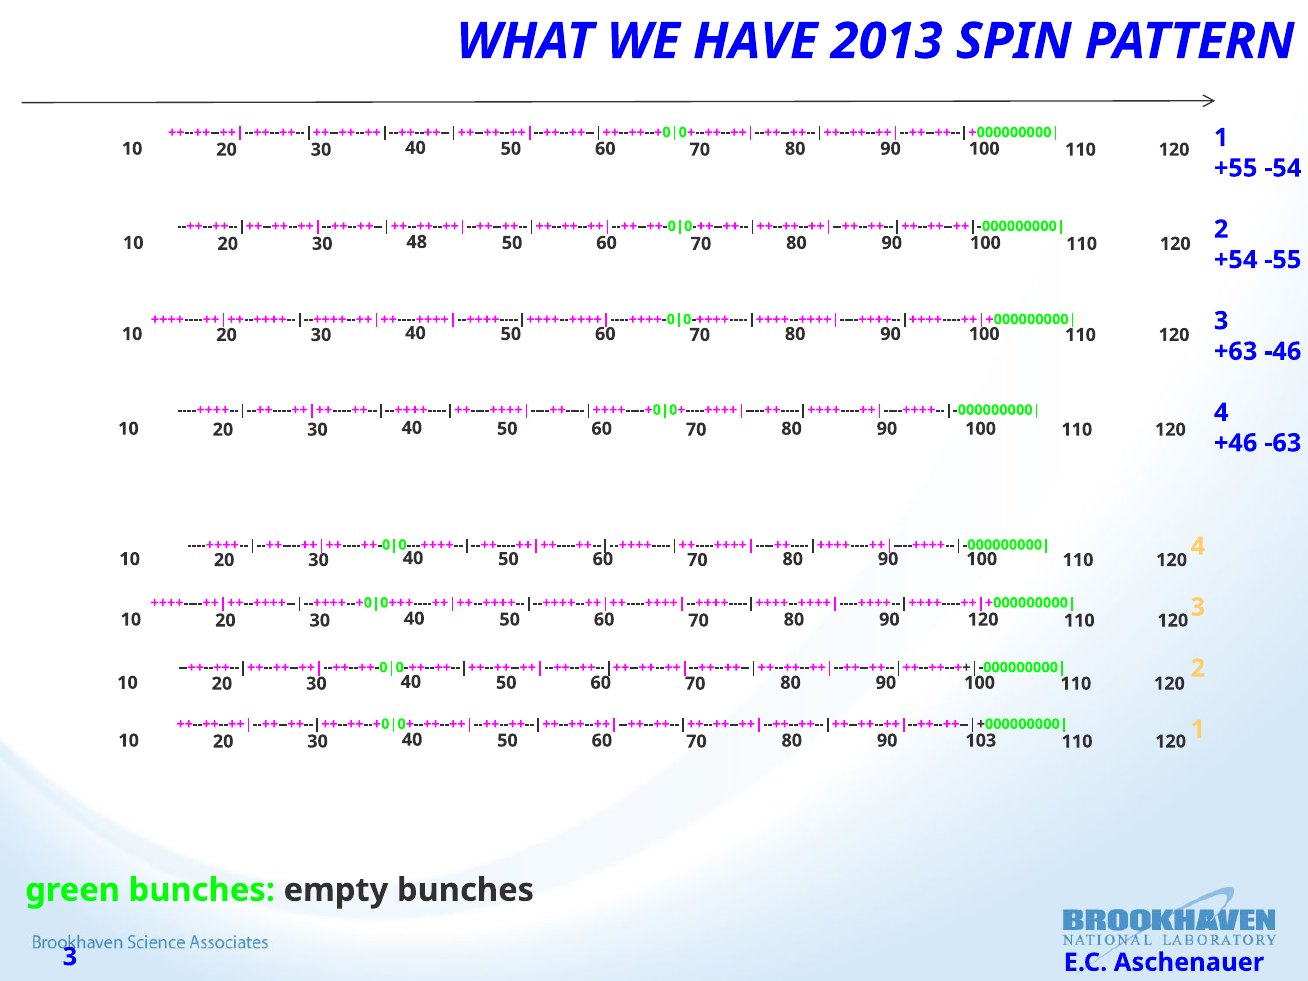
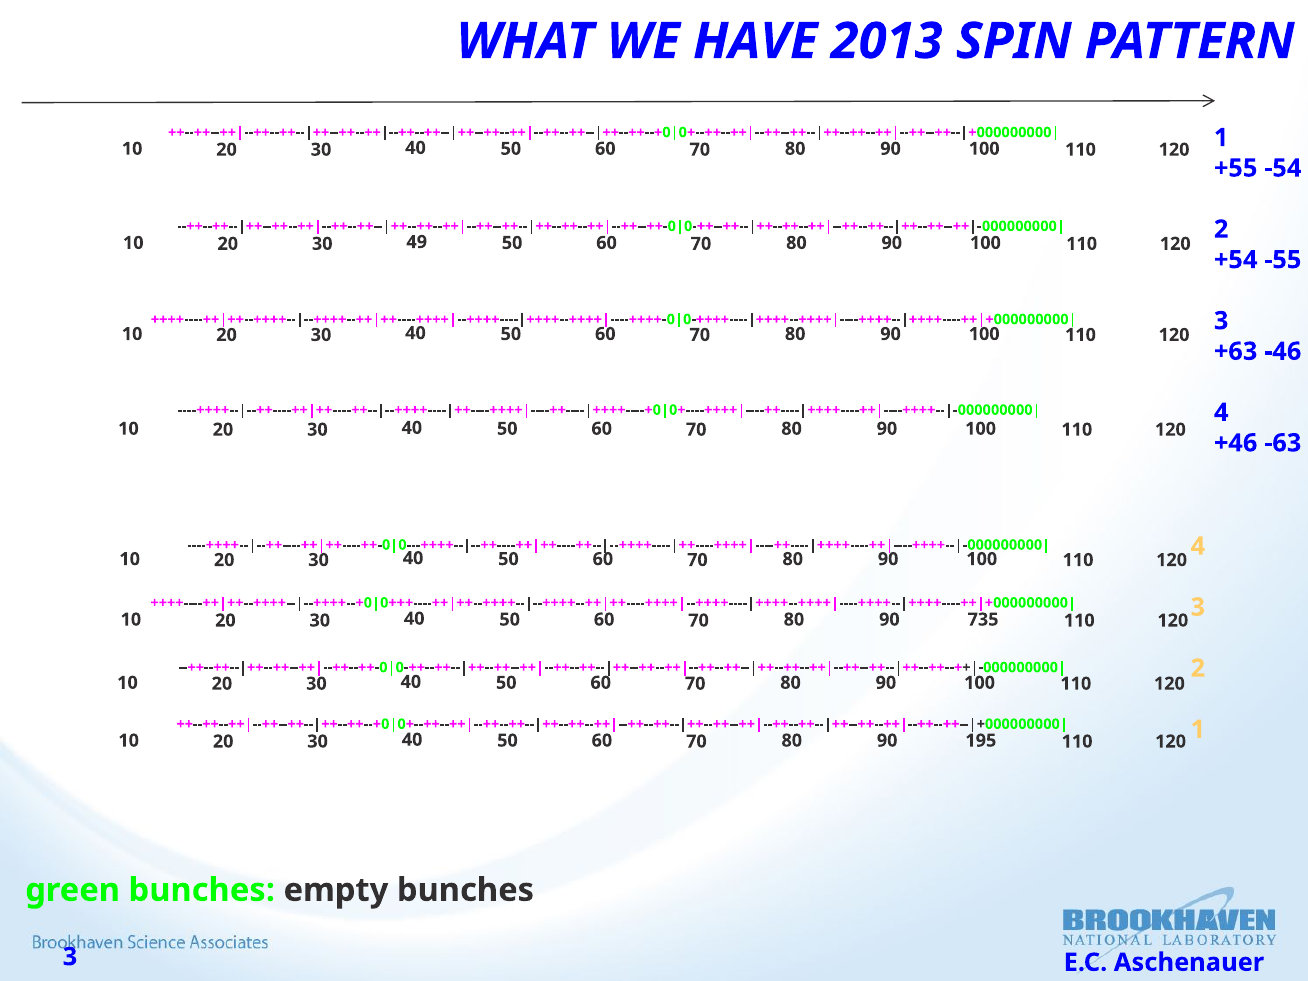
48: 48 -> 49 (417, 242)
90 120: 120 -> 735 (983, 620)
103: 103 -> 195 (981, 741)
